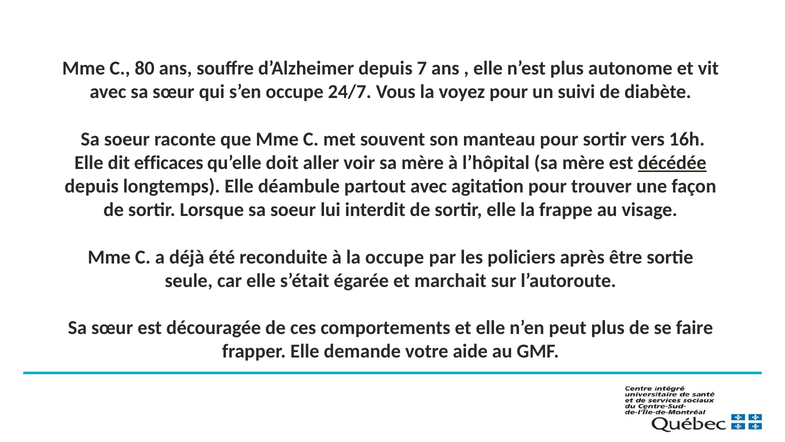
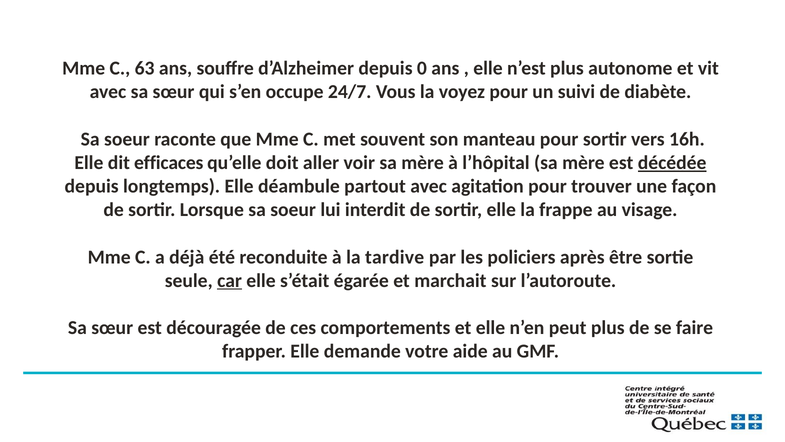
80: 80 -> 63 (145, 68)
7: 7 -> 0 (422, 68)
la occupe: occupe -> tardive (395, 257)
car underline: none -> present (230, 280)
